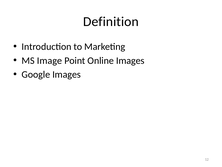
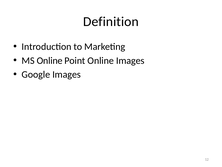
MS Image: Image -> Online (50, 60)
